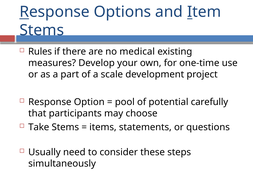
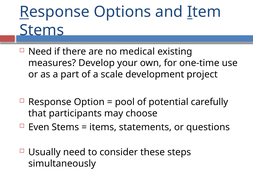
Rules: Rules -> Need (40, 52)
Take: Take -> Even (39, 128)
